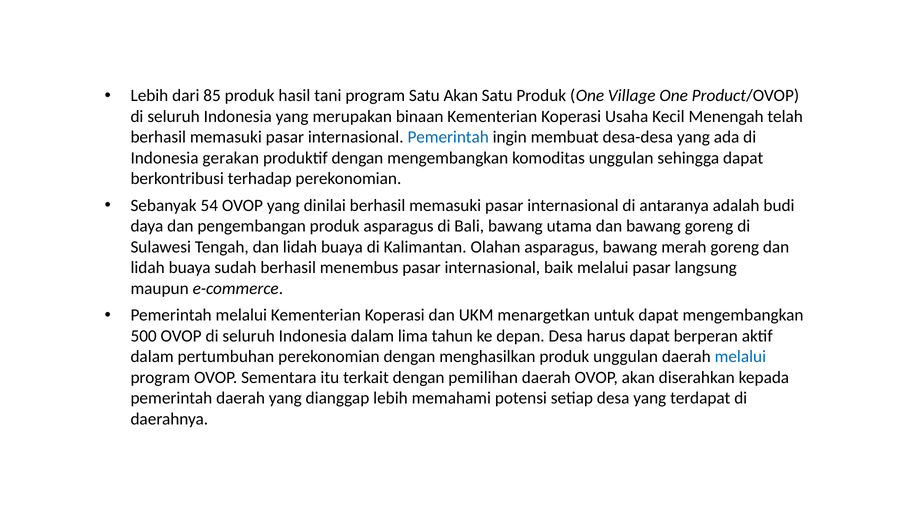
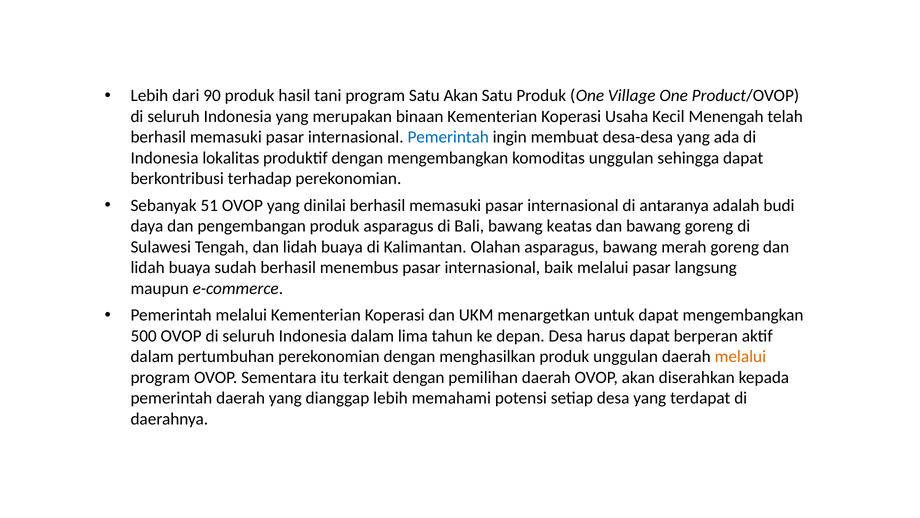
85: 85 -> 90 (212, 96)
gerakan: gerakan -> lokalitas (231, 158)
54: 54 -> 51 (209, 205)
utama: utama -> keatas (569, 226)
melalui colour: blue -> orange (740, 356)
